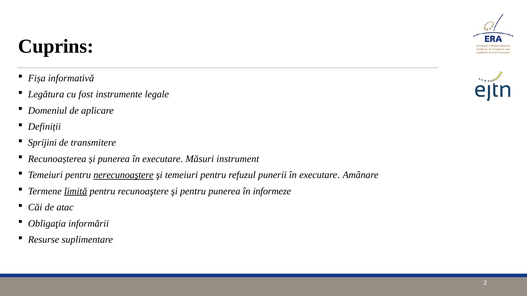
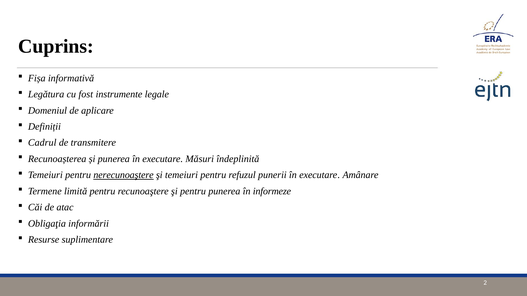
Sprijini: Sprijini -> Cadrul (42, 143)
instrument: instrument -> îndeplinită (238, 159)
limită underline: present -> none (76, 191)
